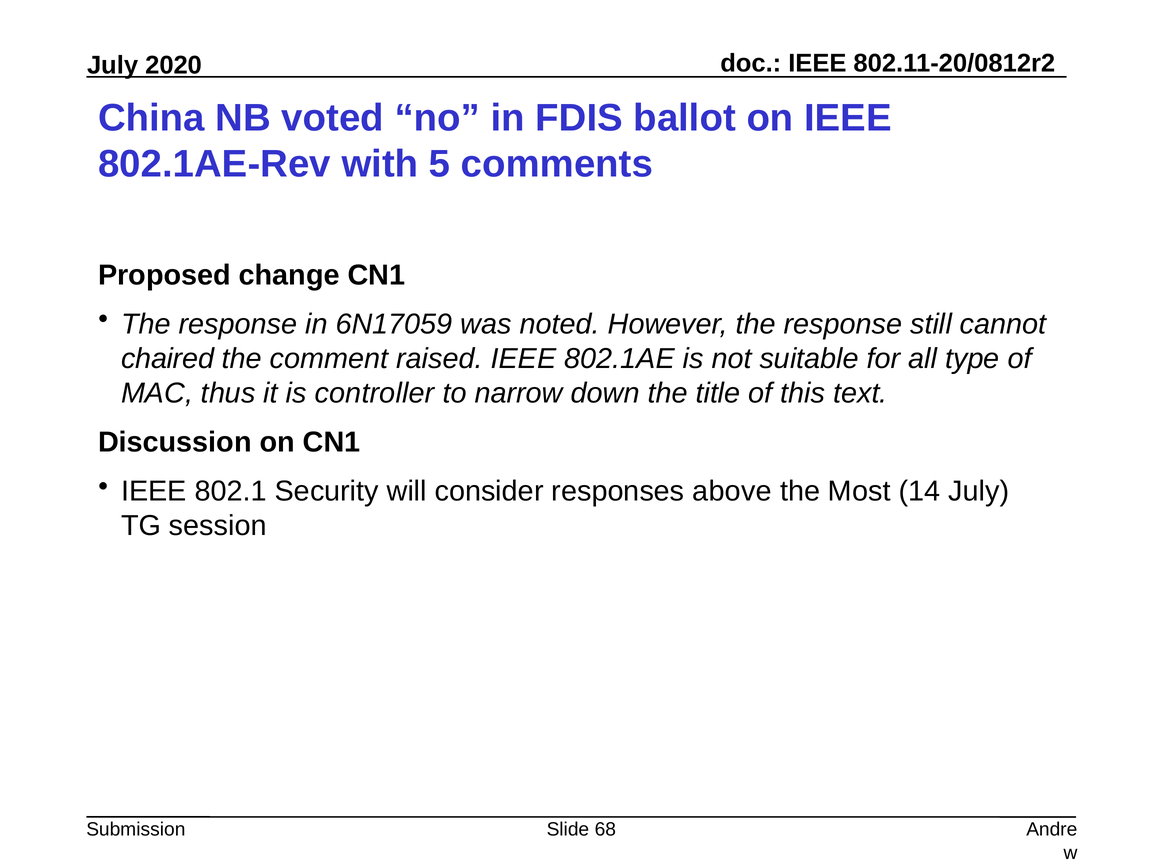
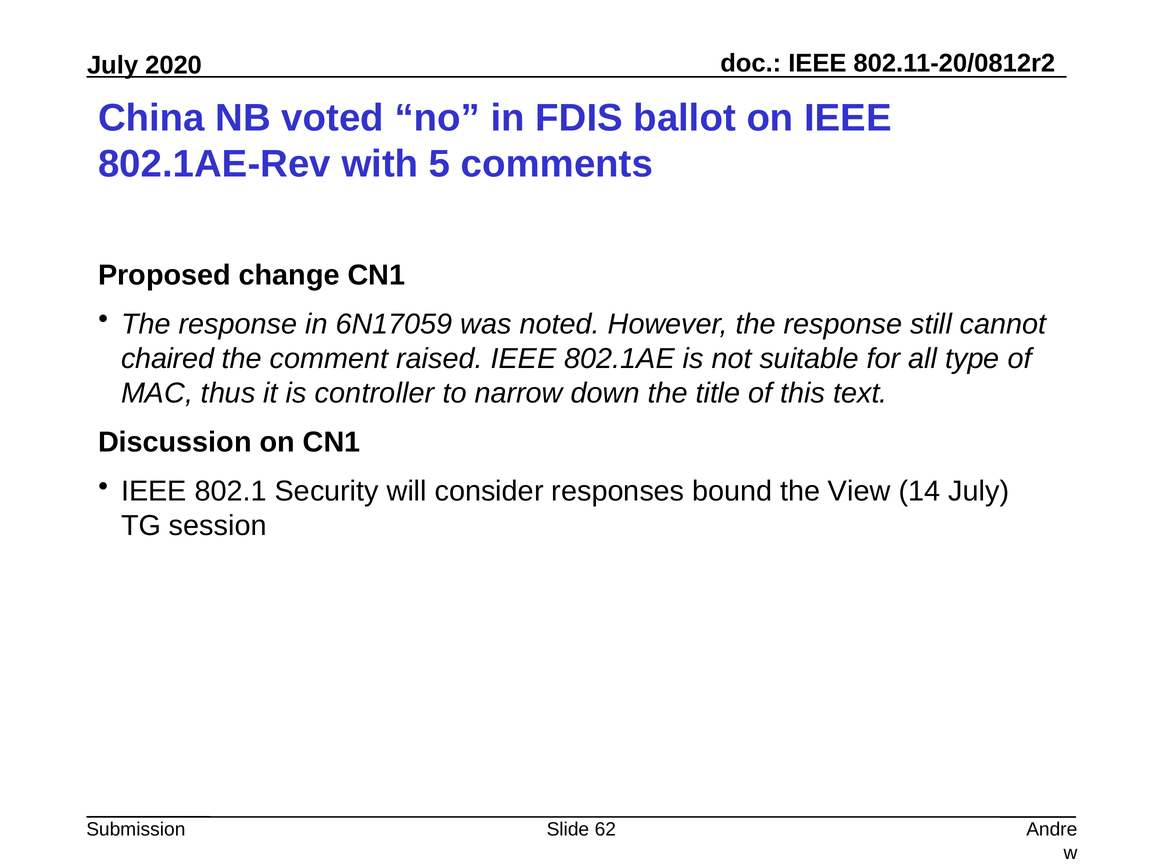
above: above -> bound (732, 491)
Most: Most -> View (859, 491)
68: 68 -> 62 (605, 829)
